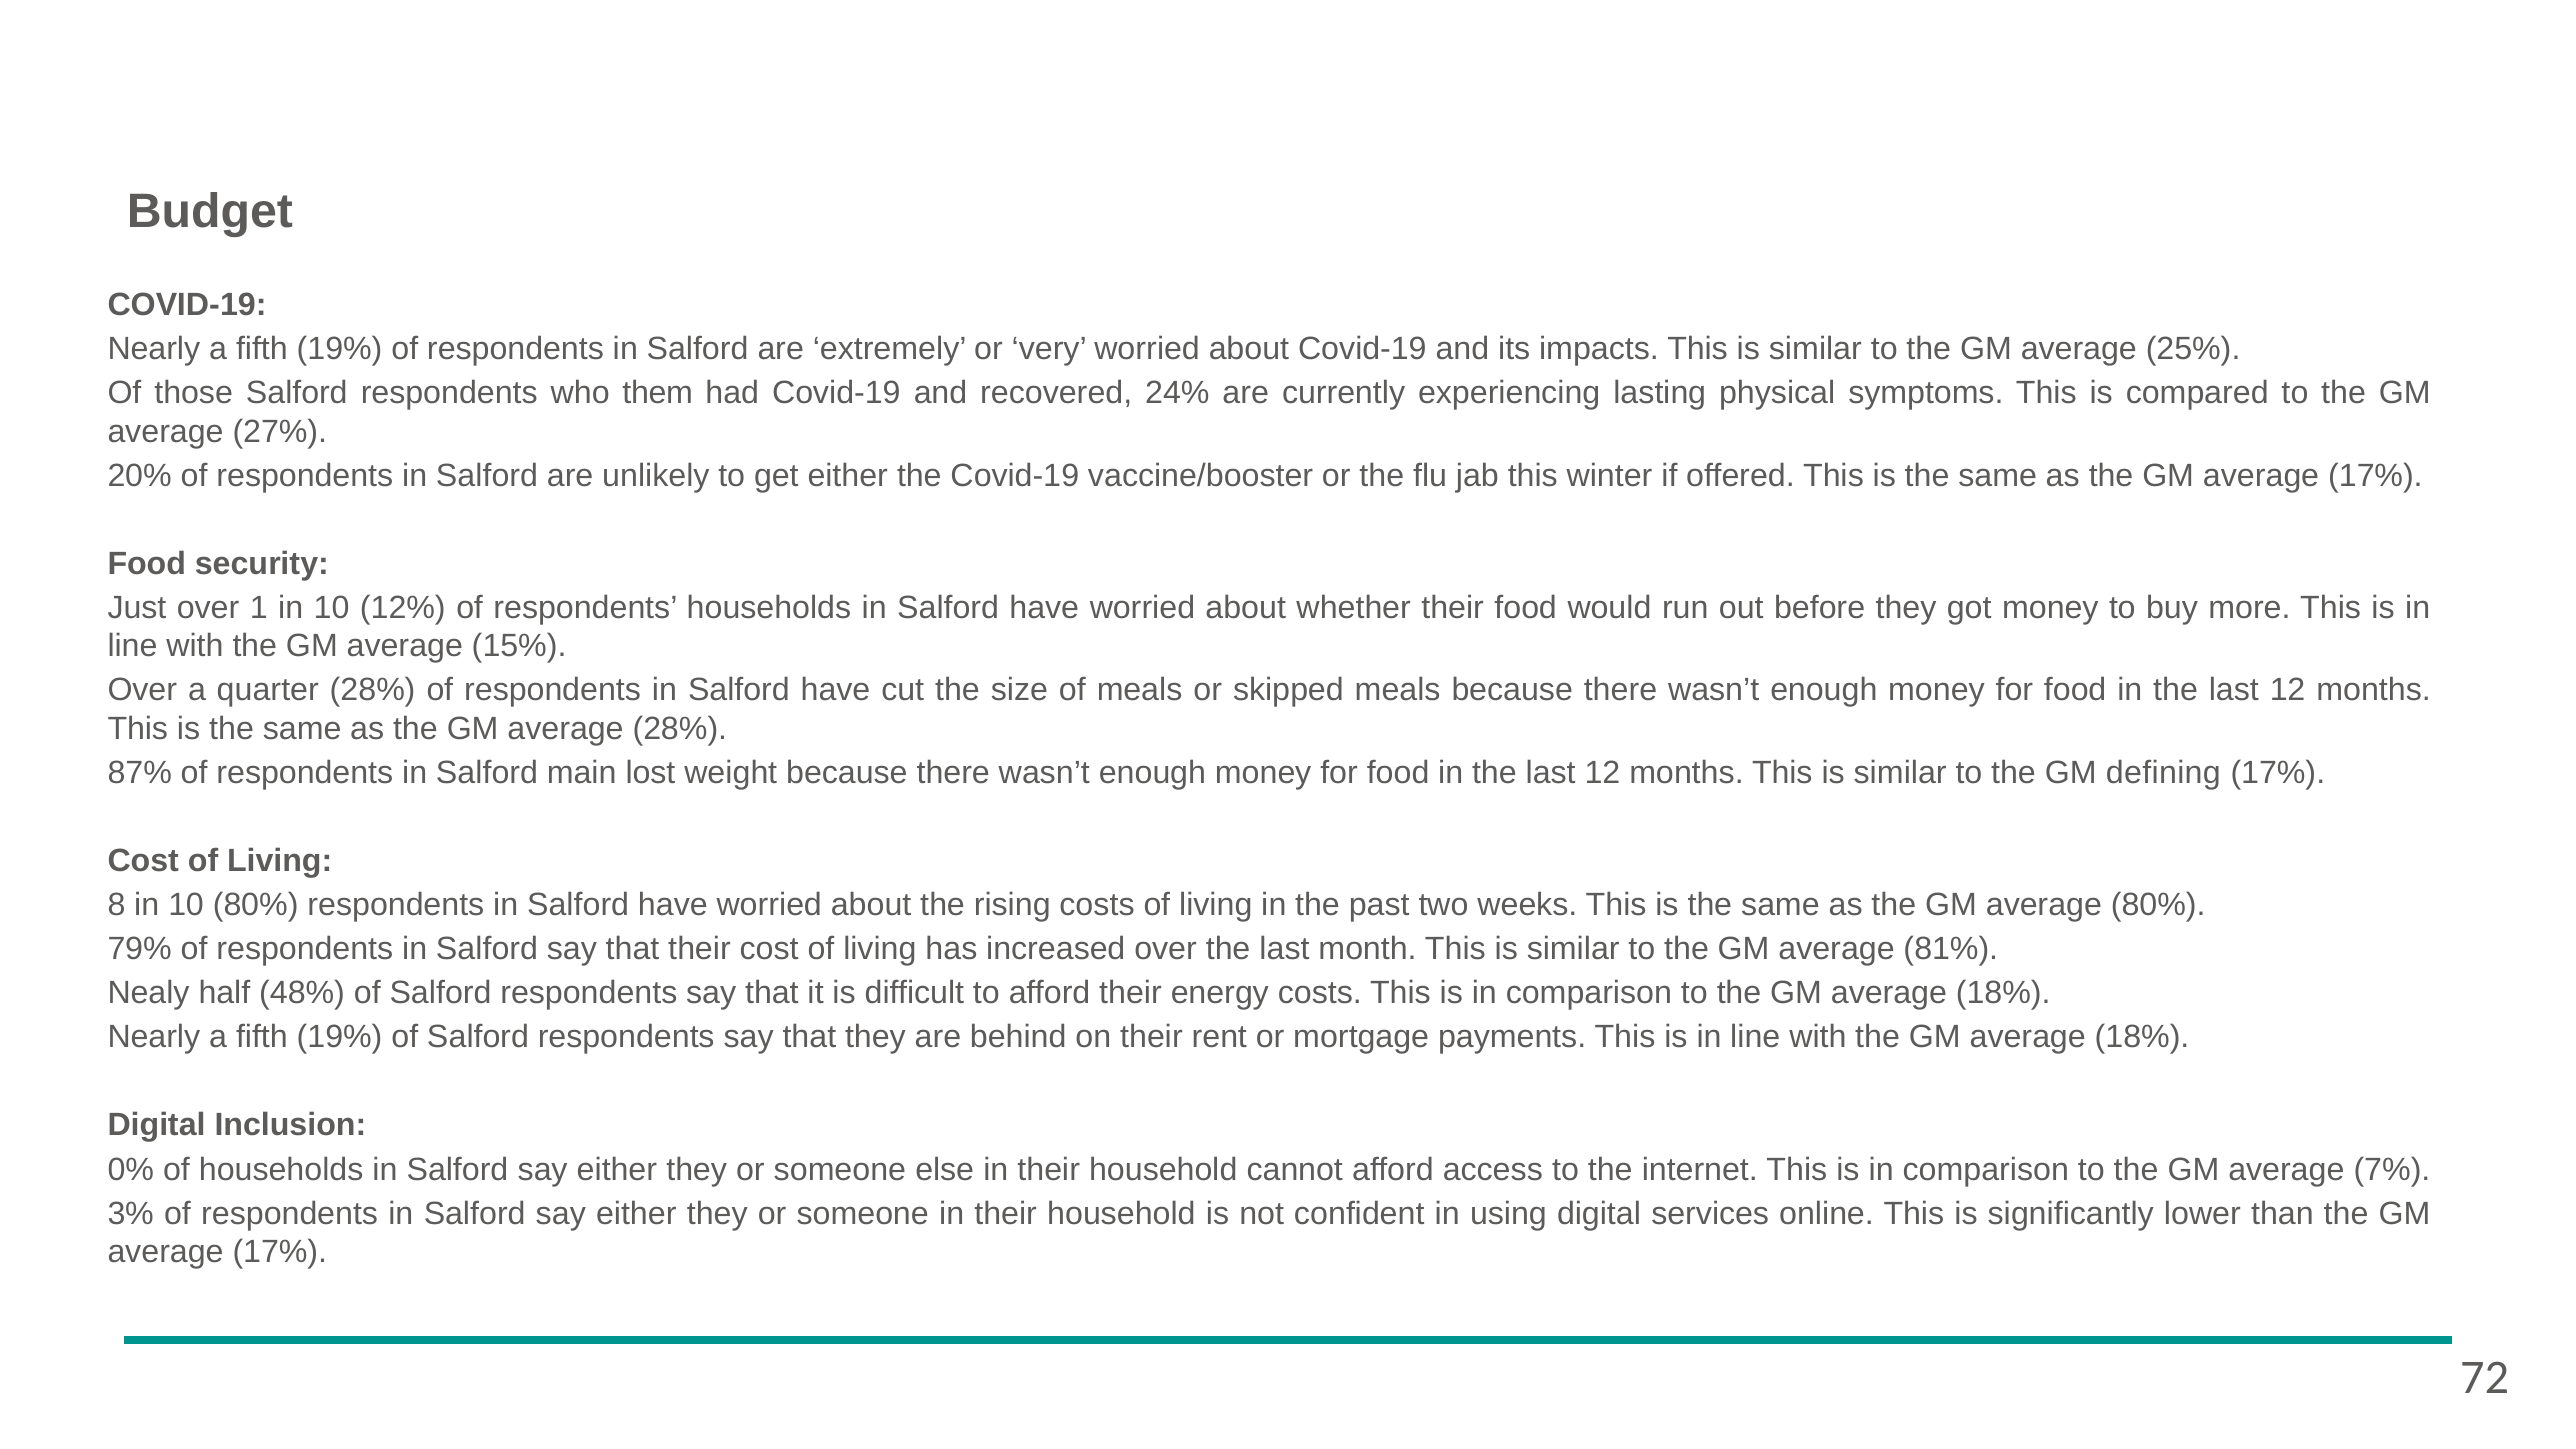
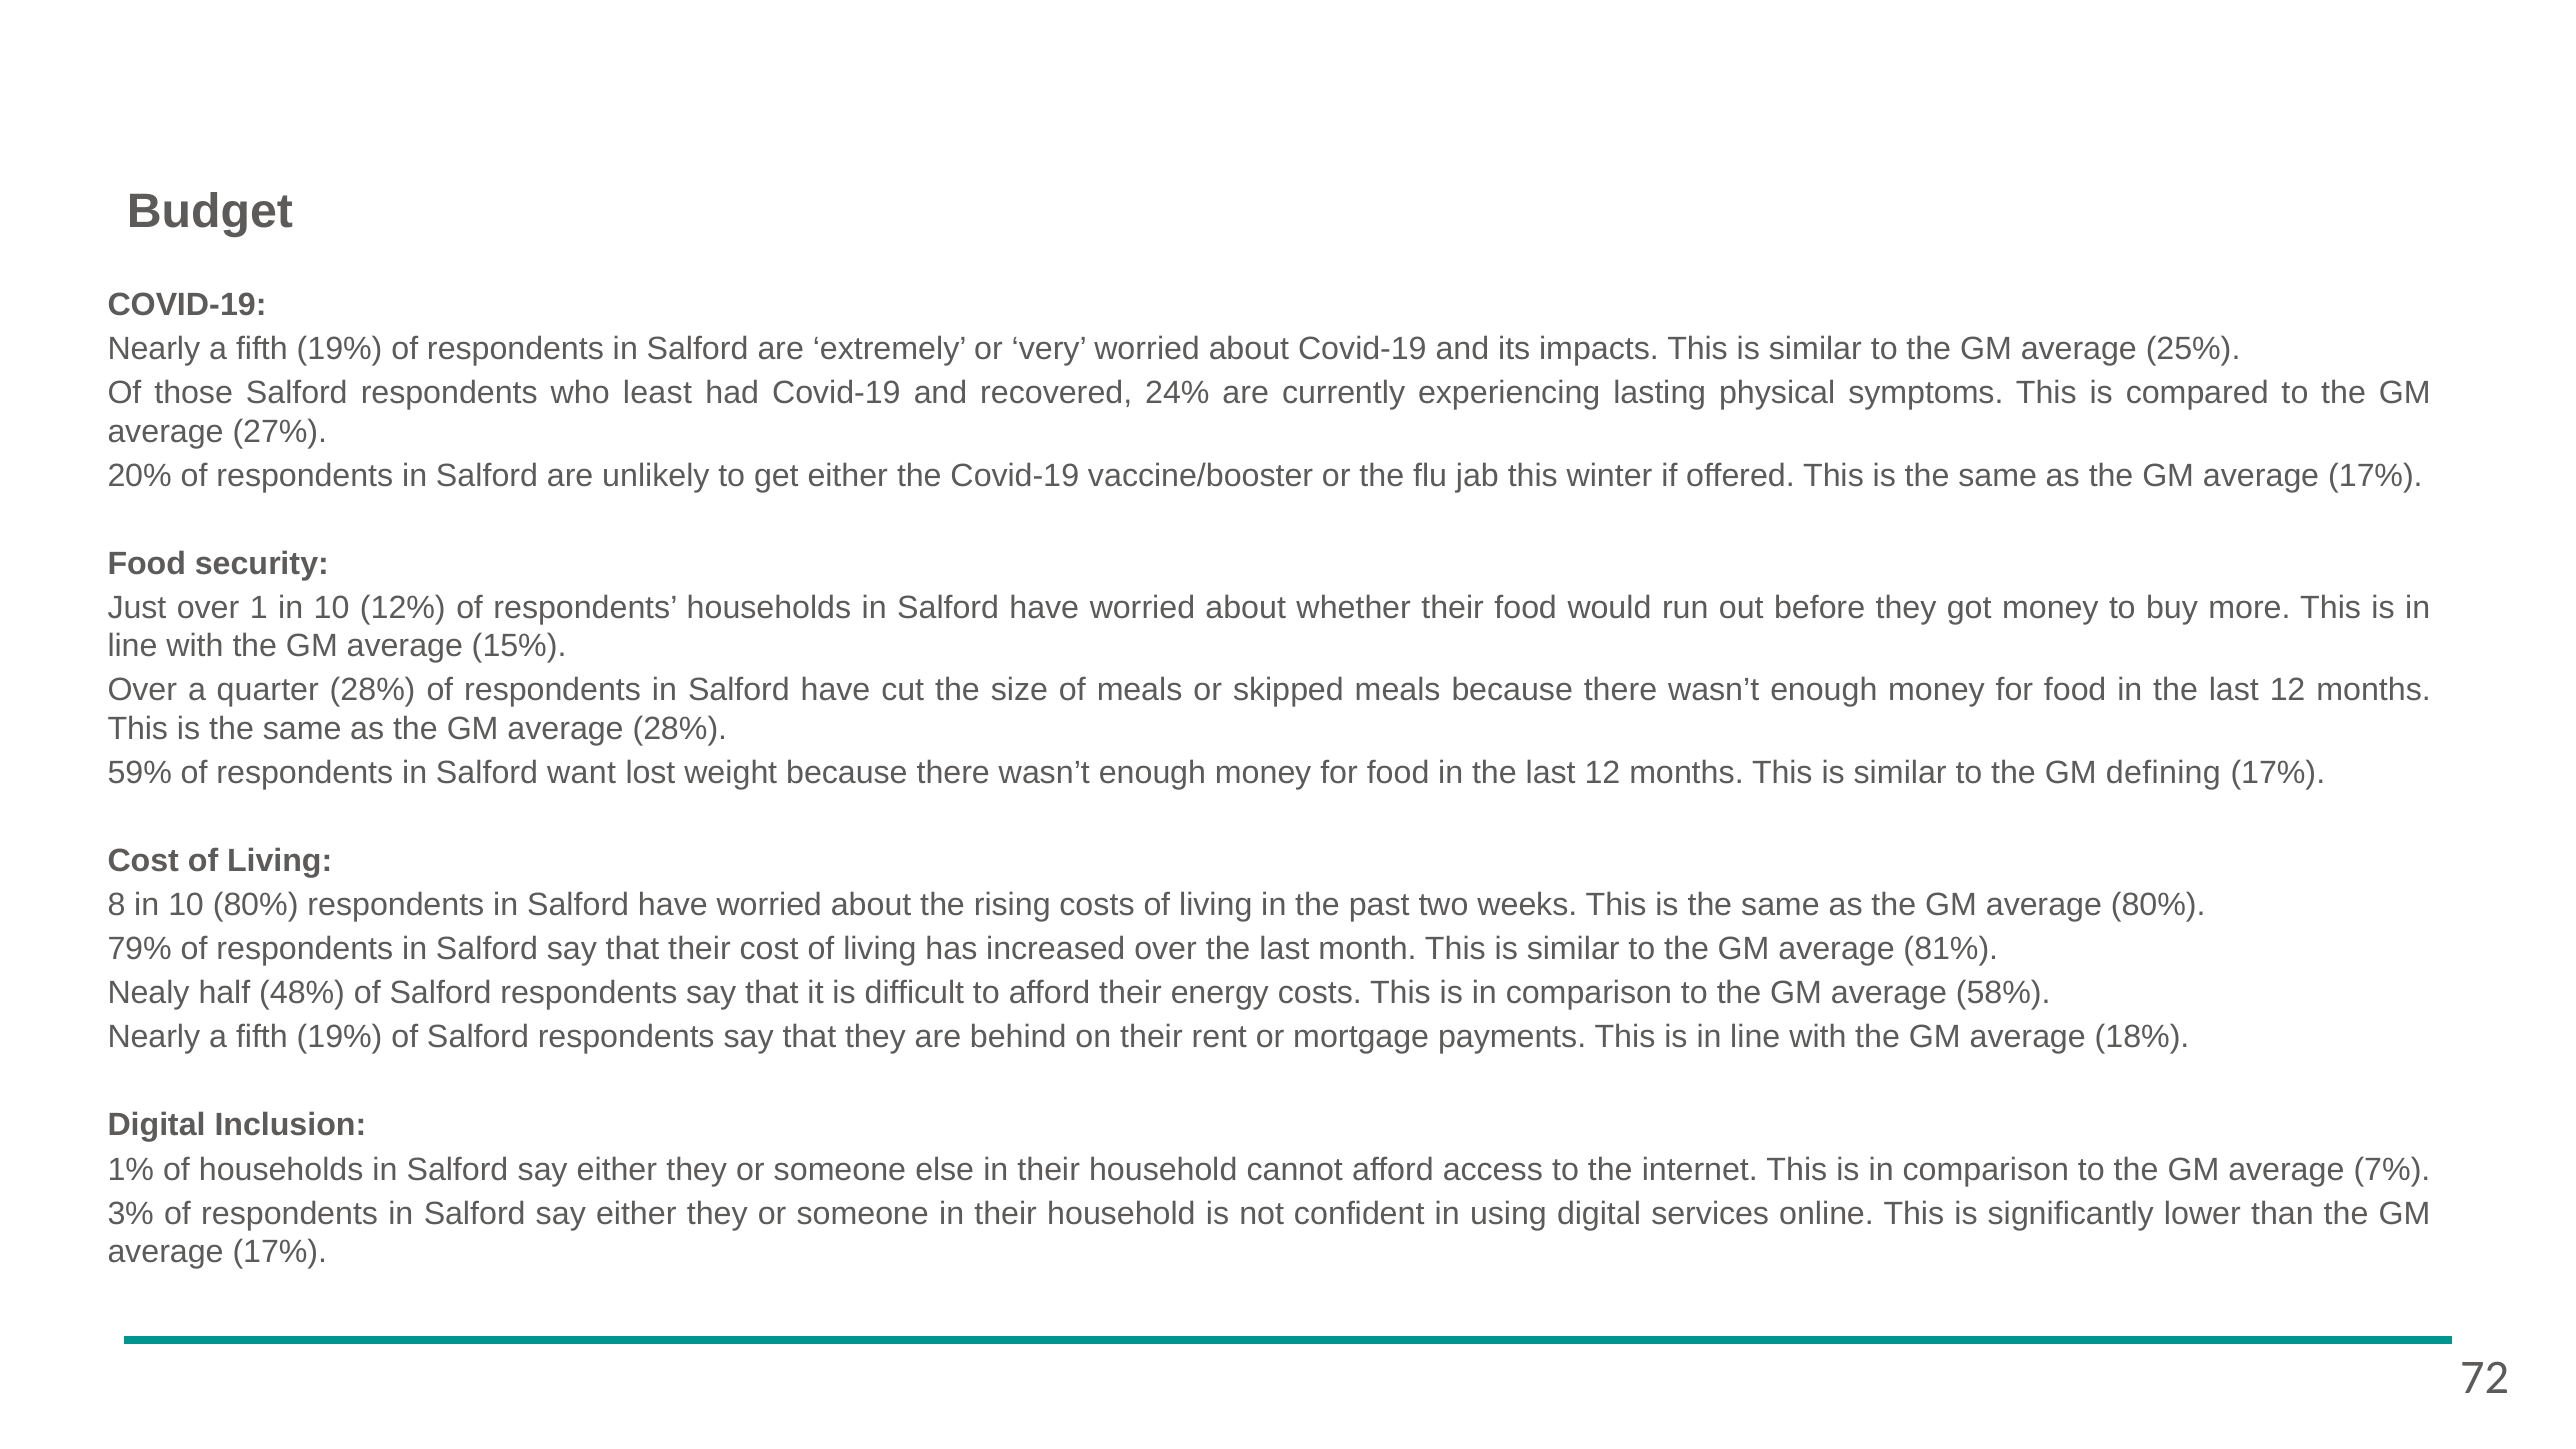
them: them -> least (657, 393)
87%: 87% -> 59% (140, 773)
main: main -> want (581, 773)
18%: 18% -> 58% (2003, 993)
0%: 0% -> 1% (131, 1169)
